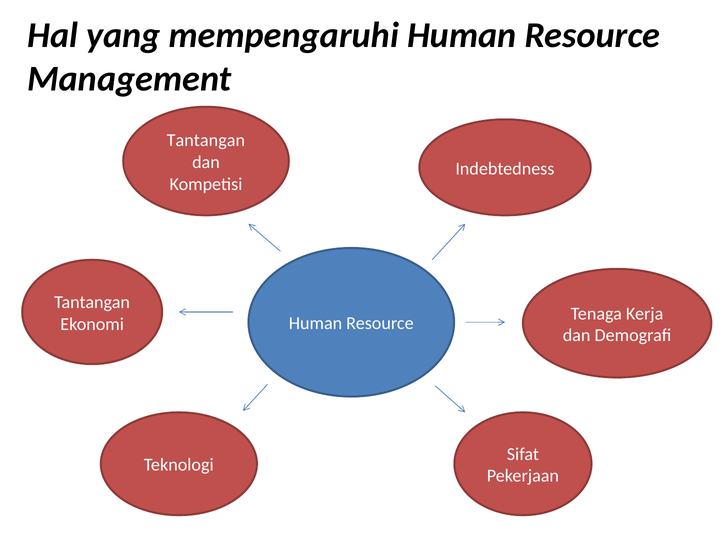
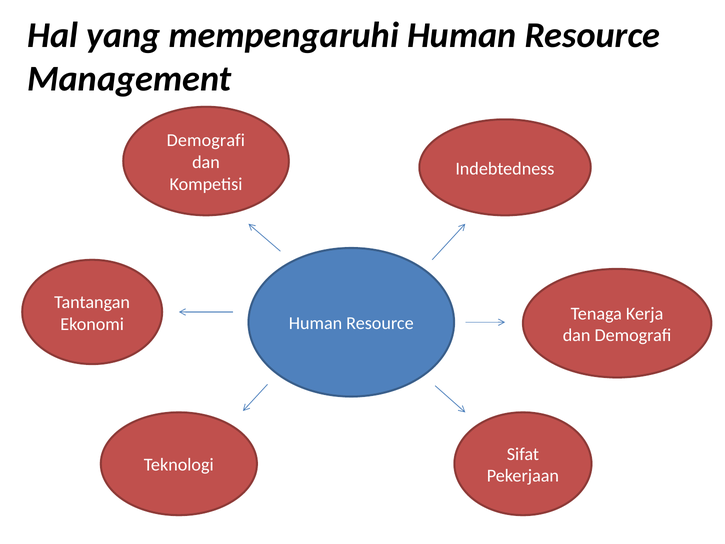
Tantangan: Tantangan -> Demografi (206, 140)
